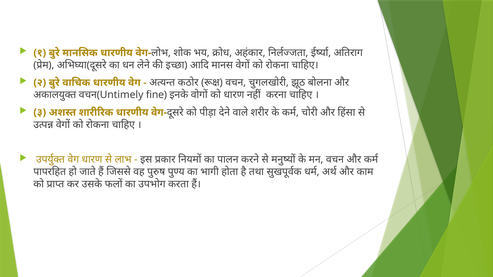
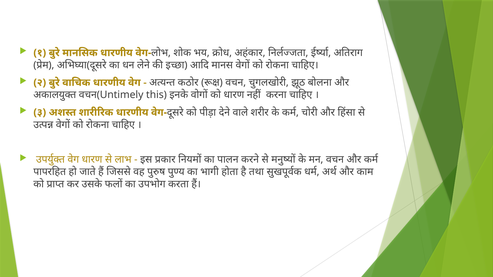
fine: fine -> this (156, 95)
